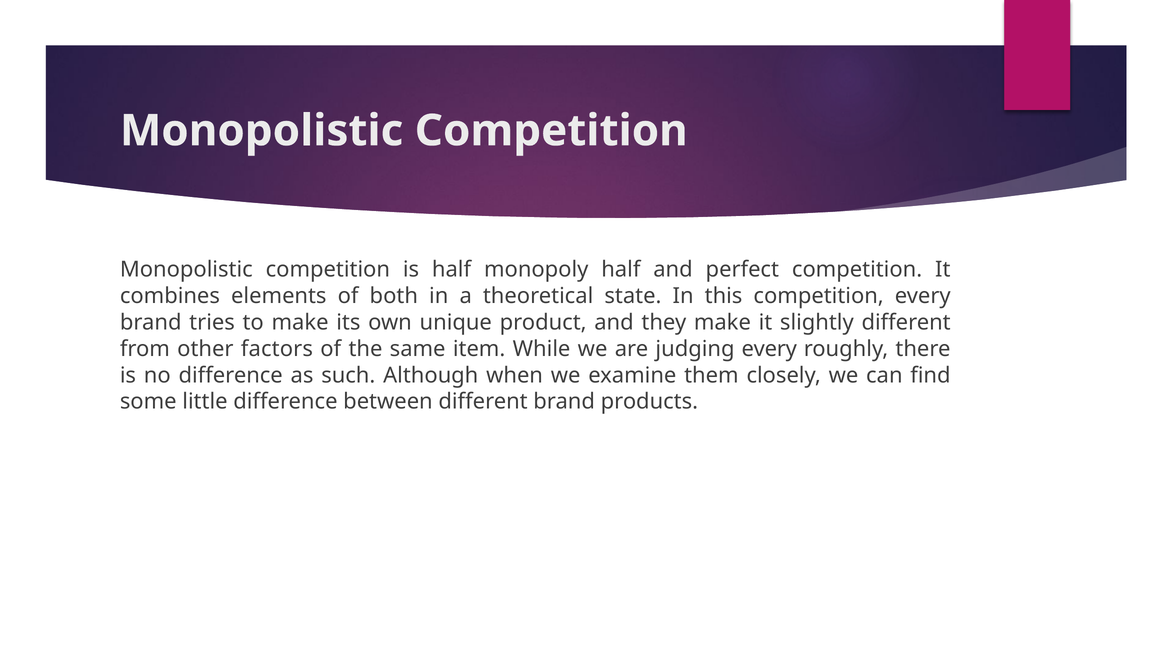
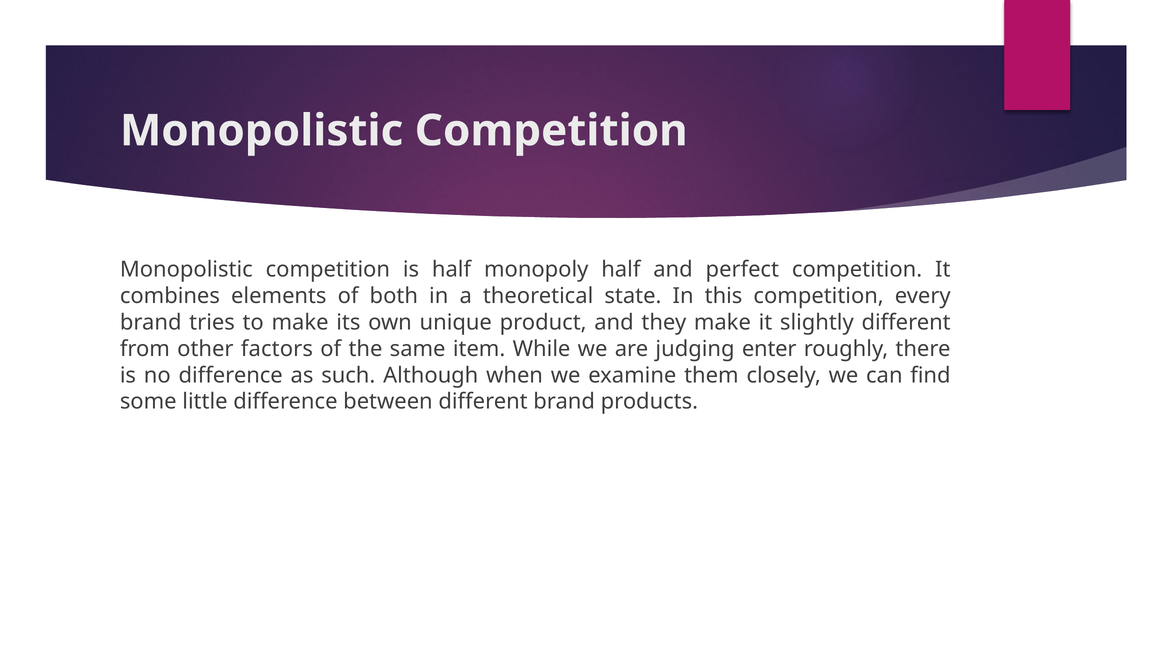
judging every: every -> enter (769, 349)
